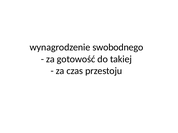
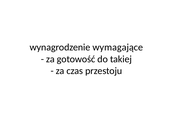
swobodnego: swobodnego -> wymagające (118, 47)
